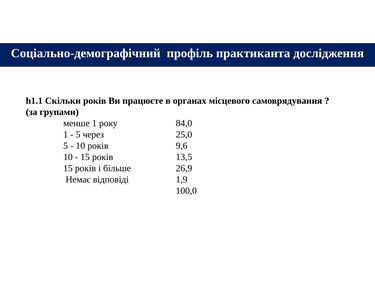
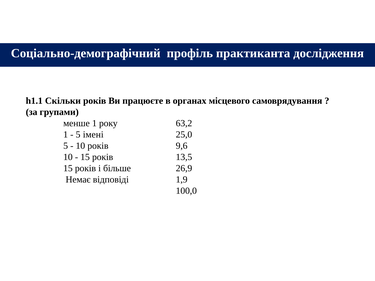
84,0: 84,0 -> 63,2 (184, 123)
через: через -> імені (93, 135)
